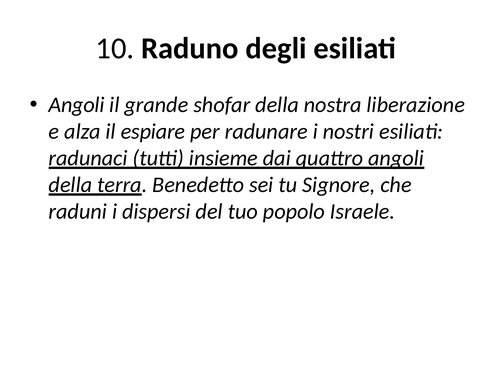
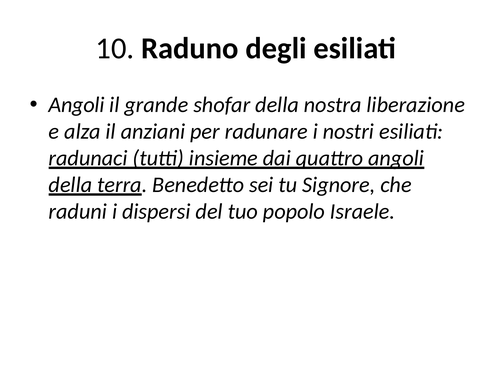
espiare: espiare -> anziani (153, 131)
